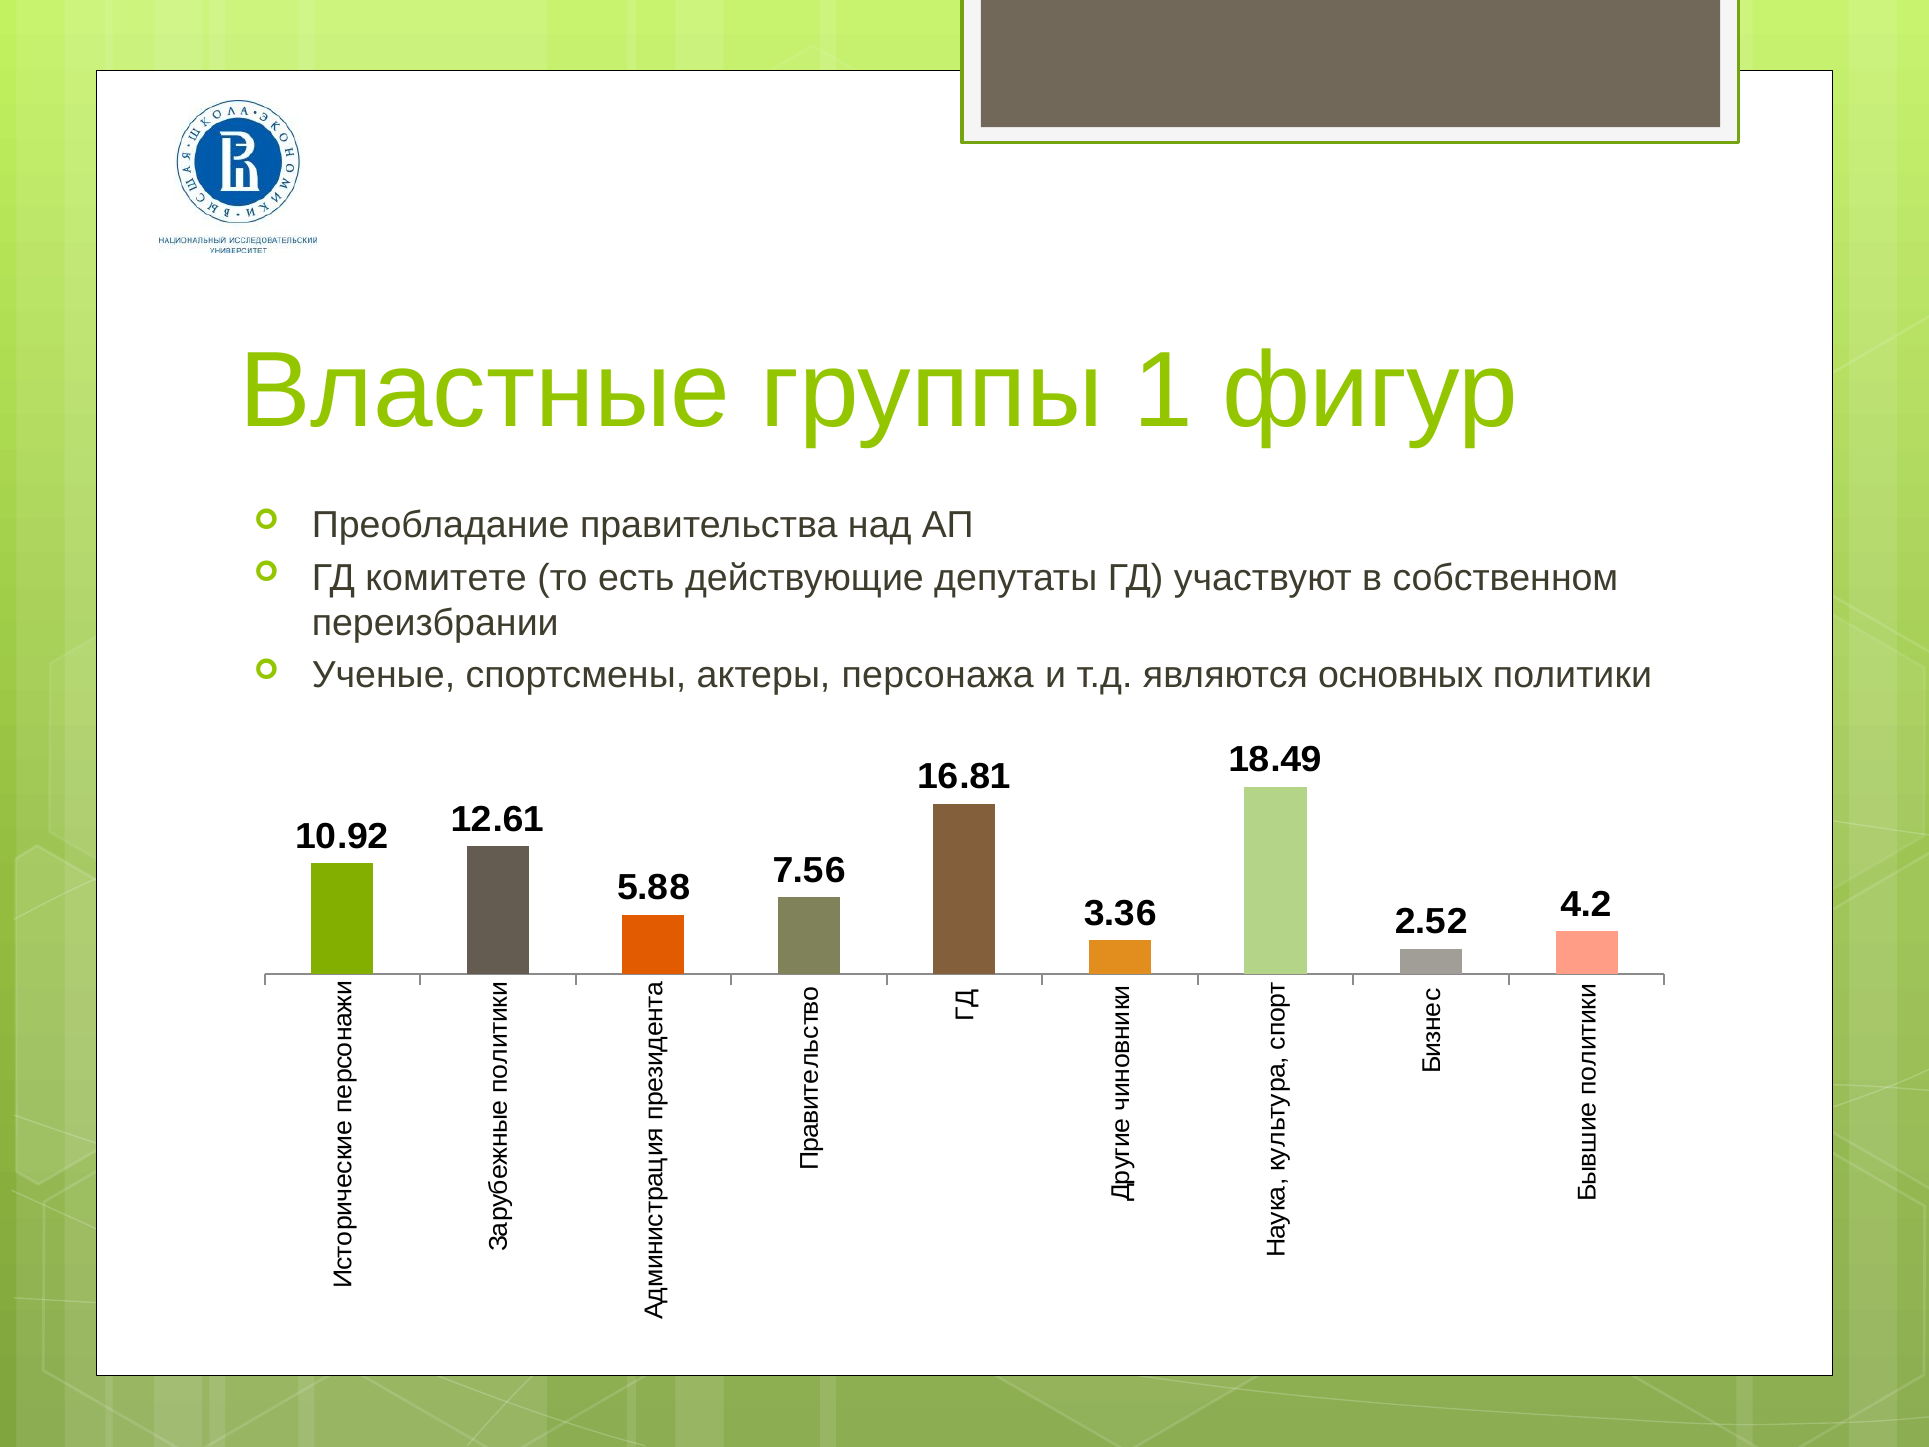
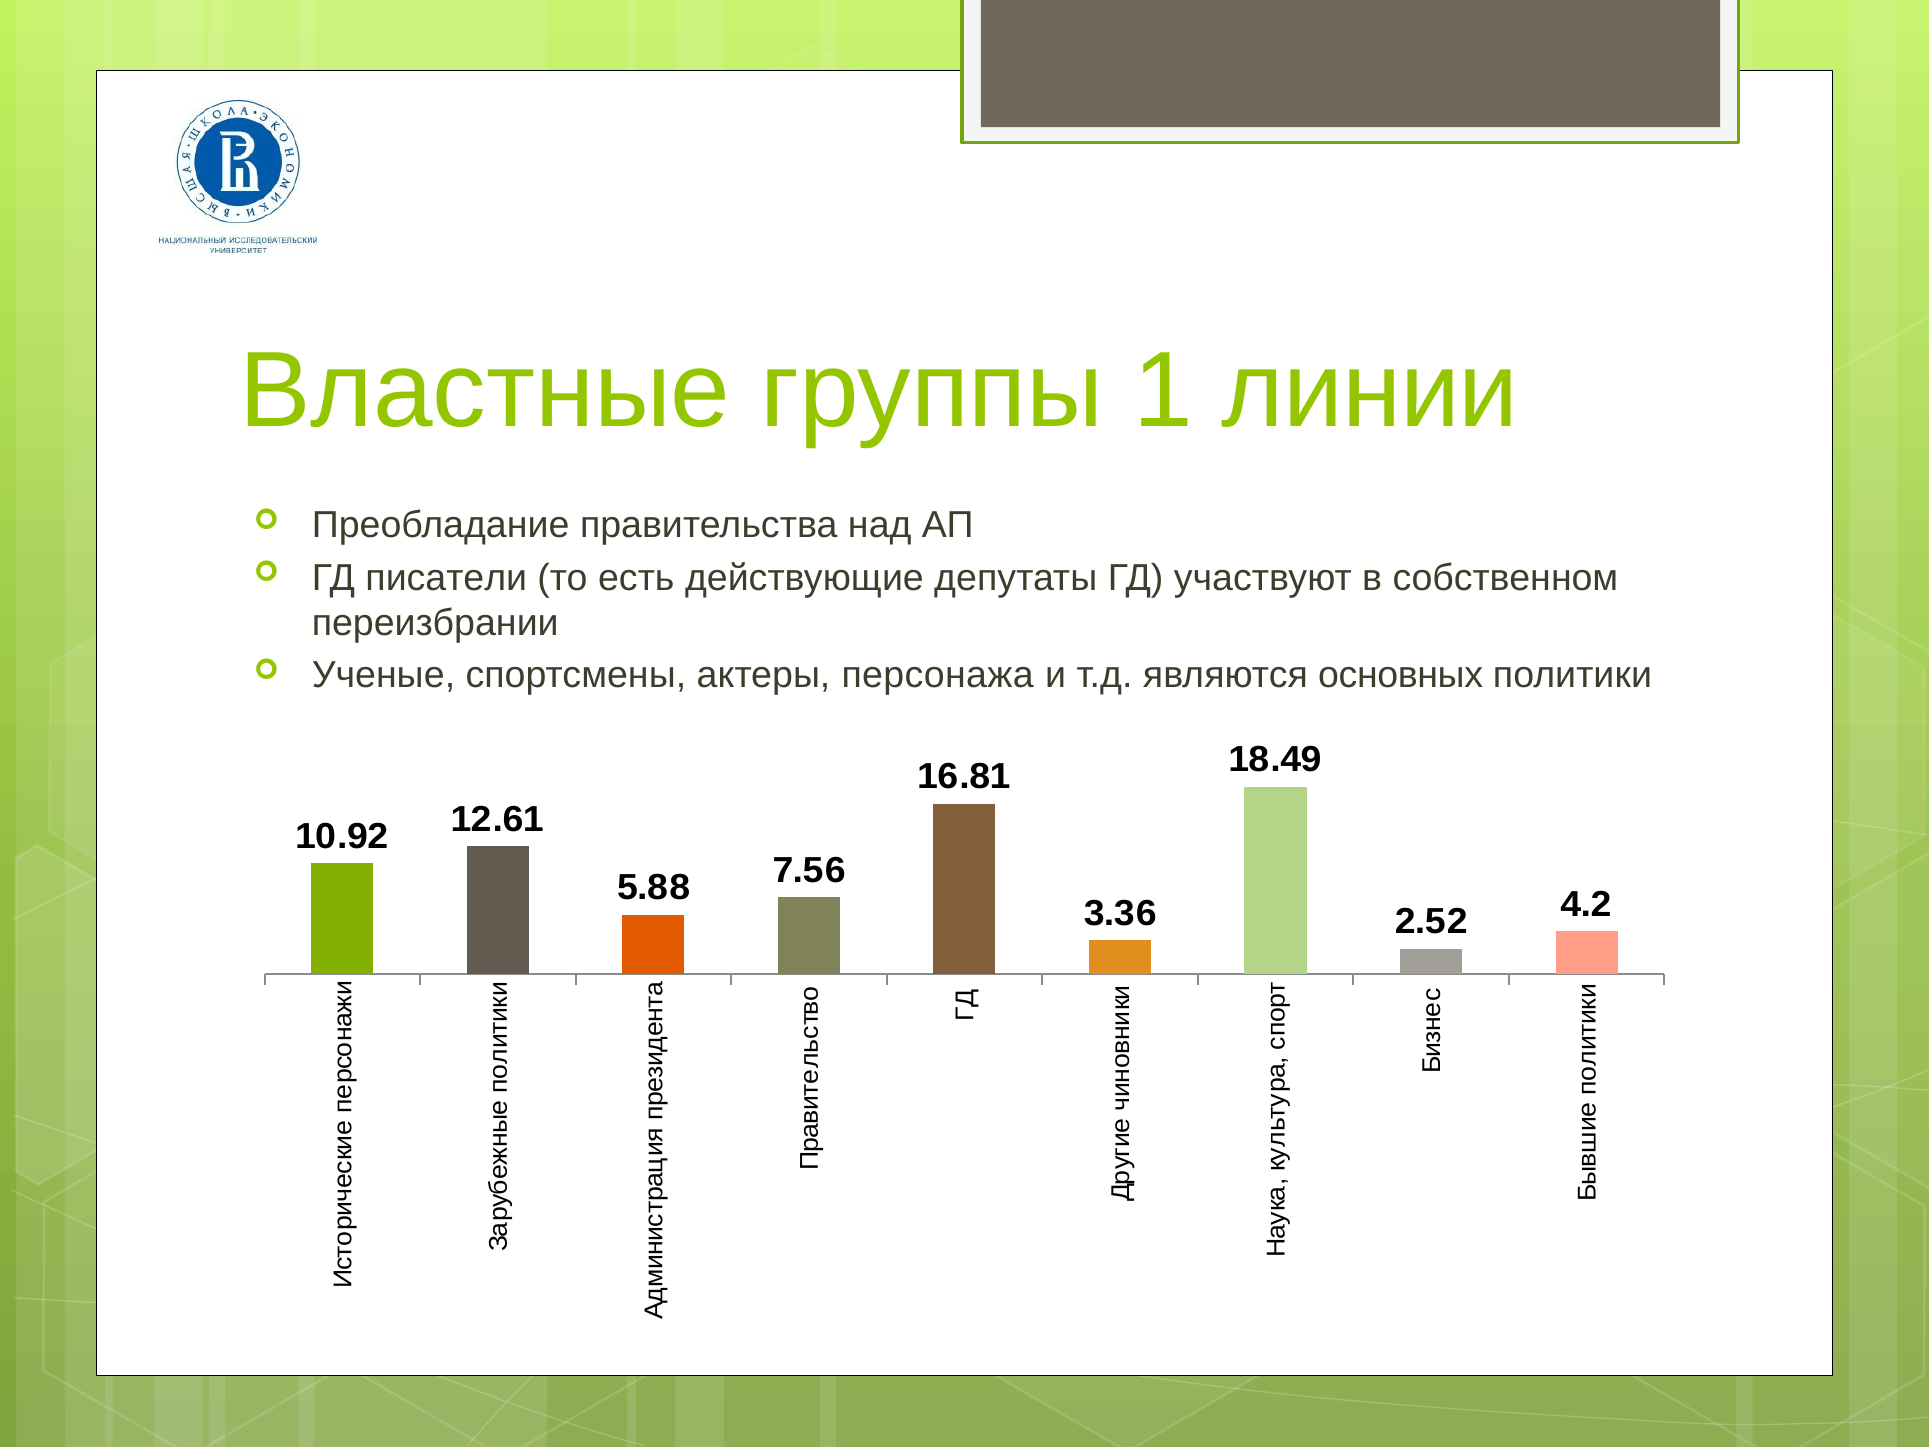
фигур: фигур -> линии (1370, 391)
комитете: комитете -> писатели (446, 578)
